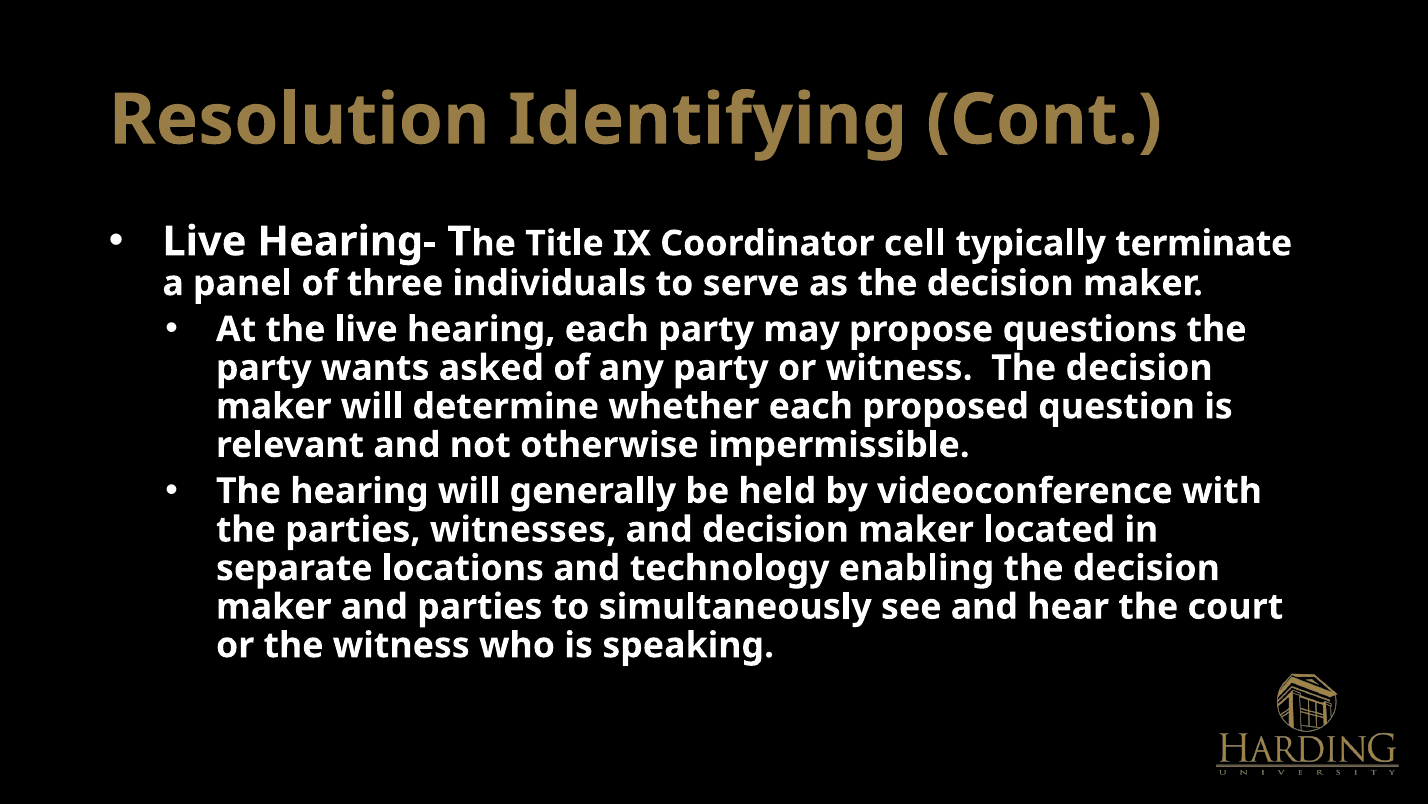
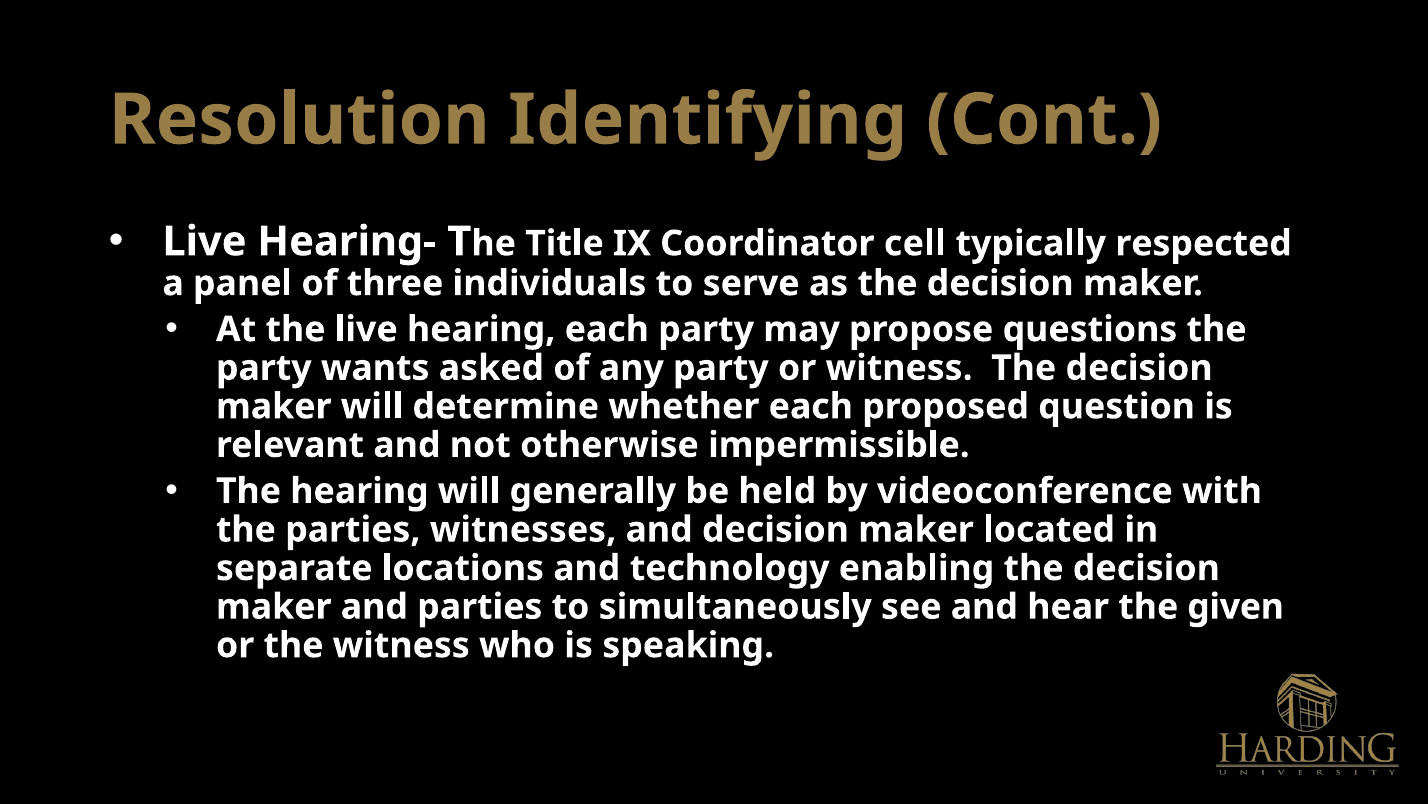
terminate: terminate -> respected (1204, 243)
court: court -> given (1236, 606)
